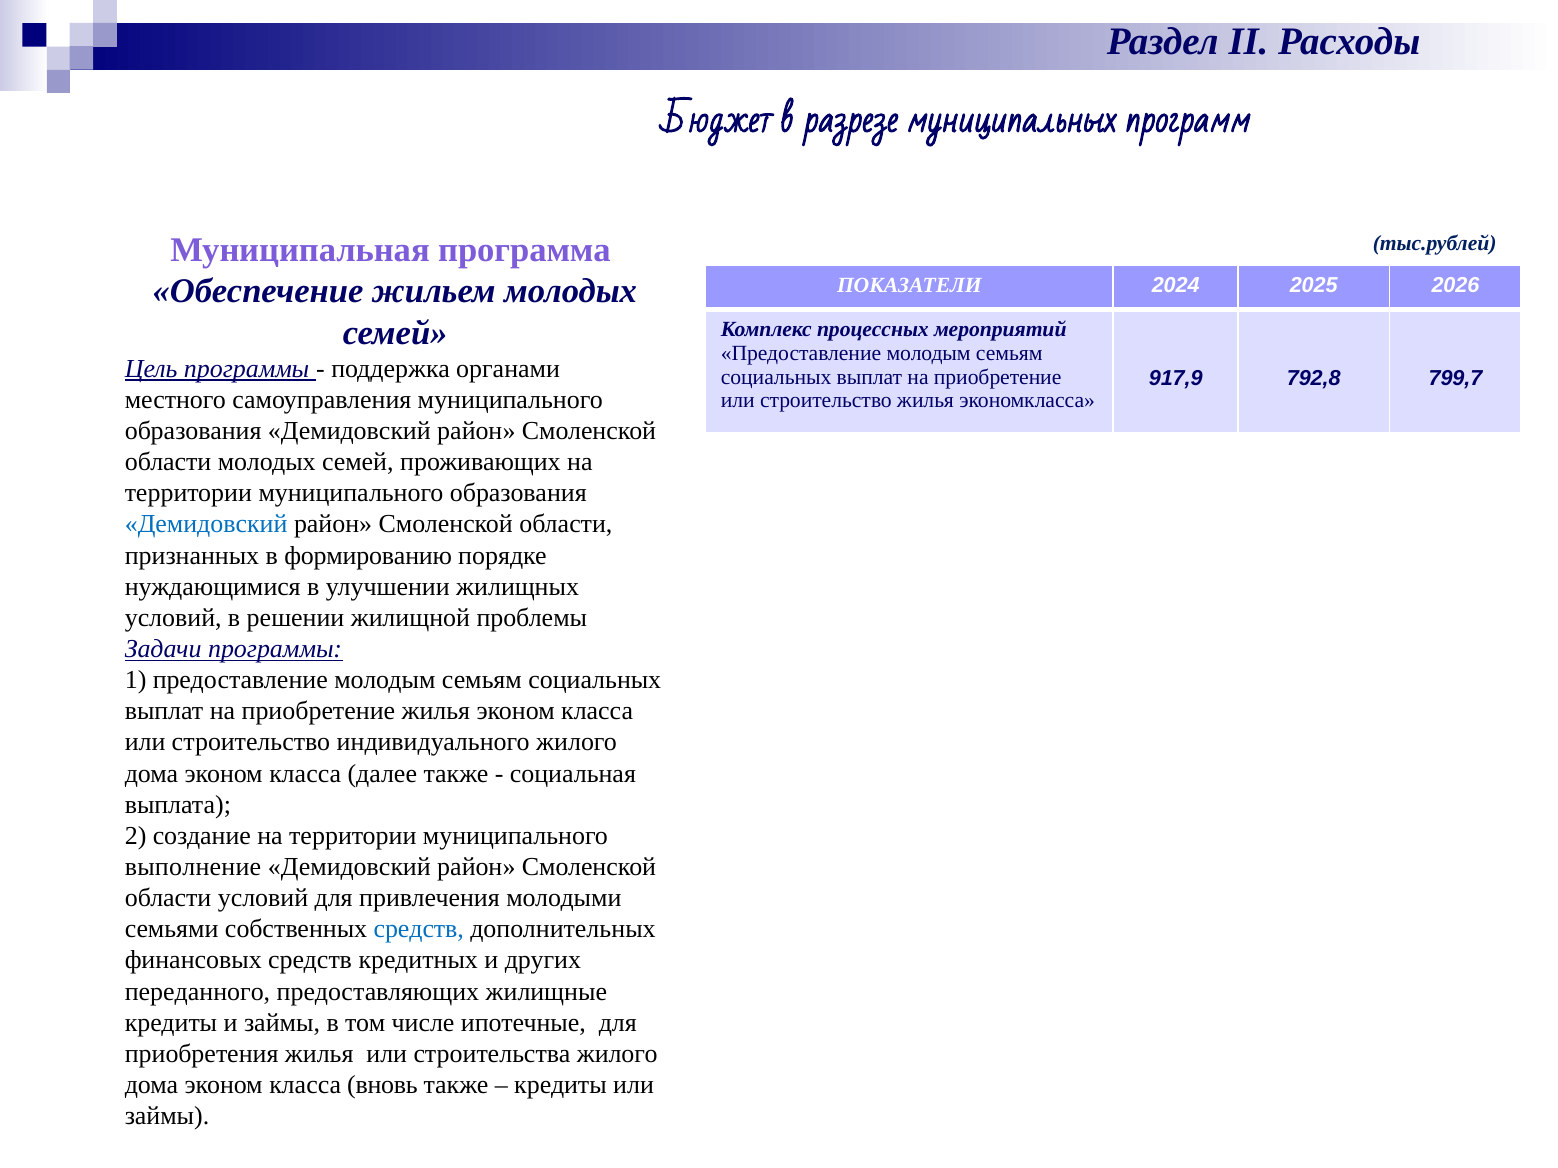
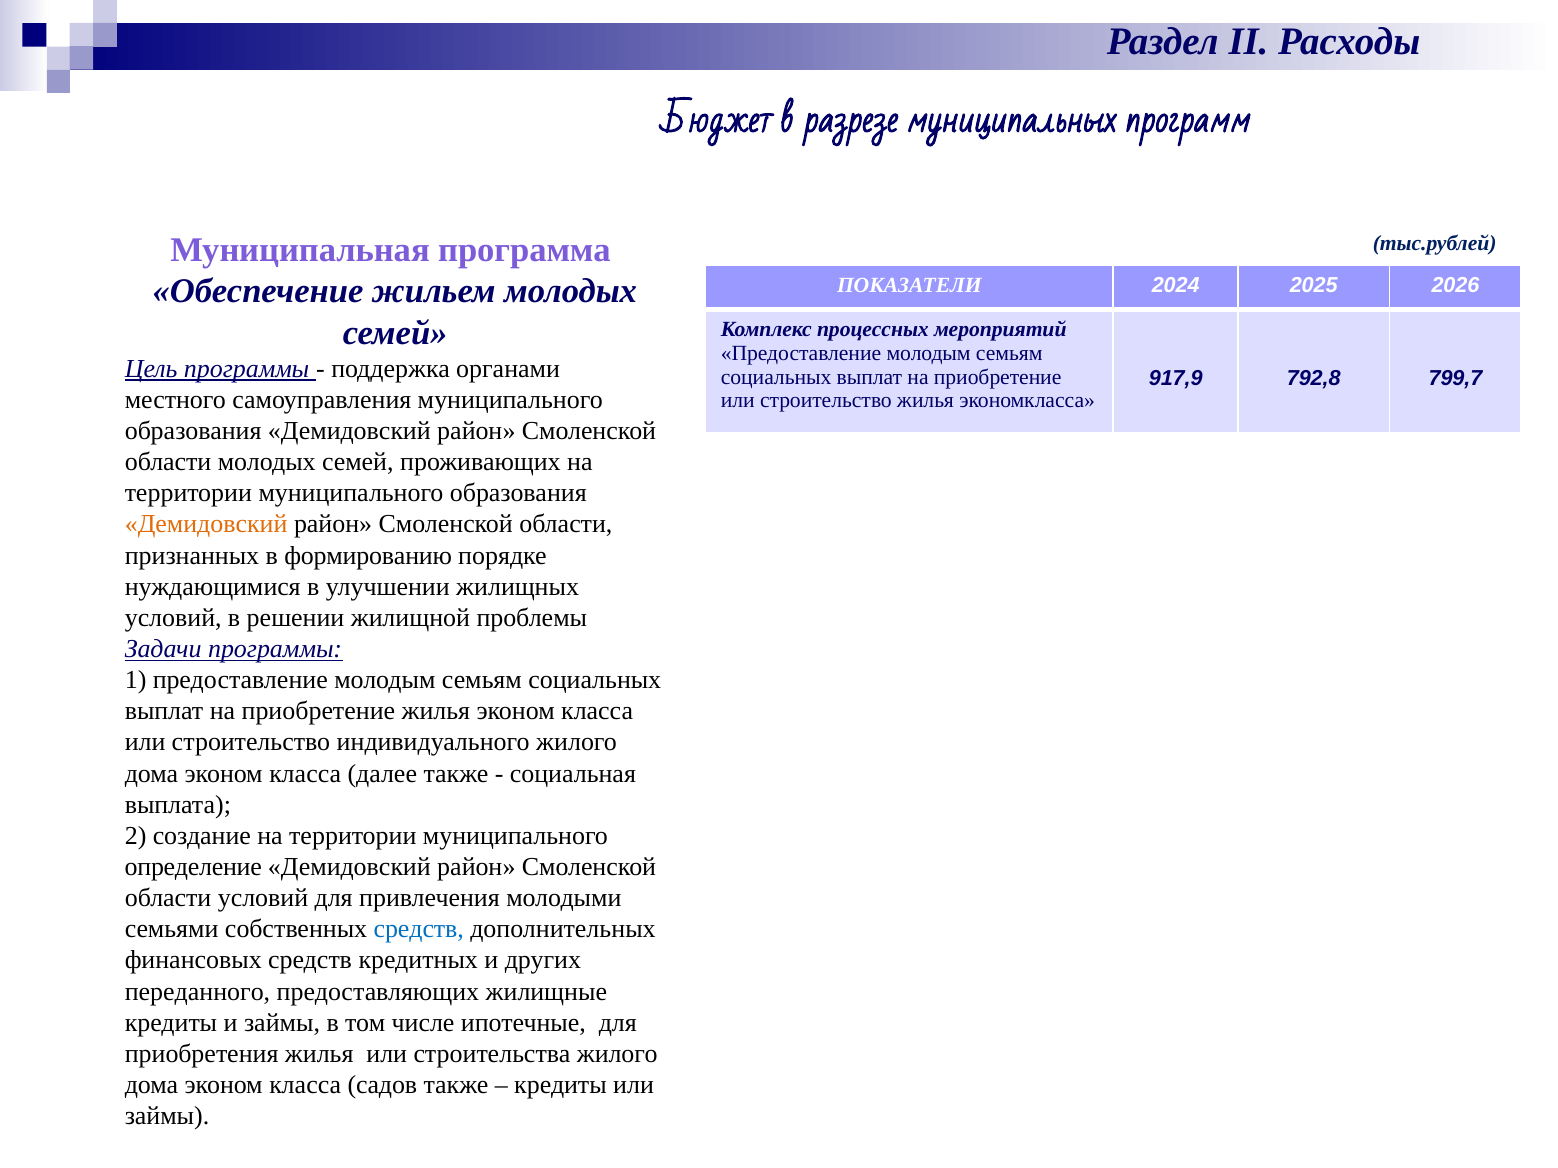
Демидовский colour: blue -> orange (206, 525)
выполнение: выполнение -> определение (193, 867)
вновь: вновь -> садов (382, 1085)
